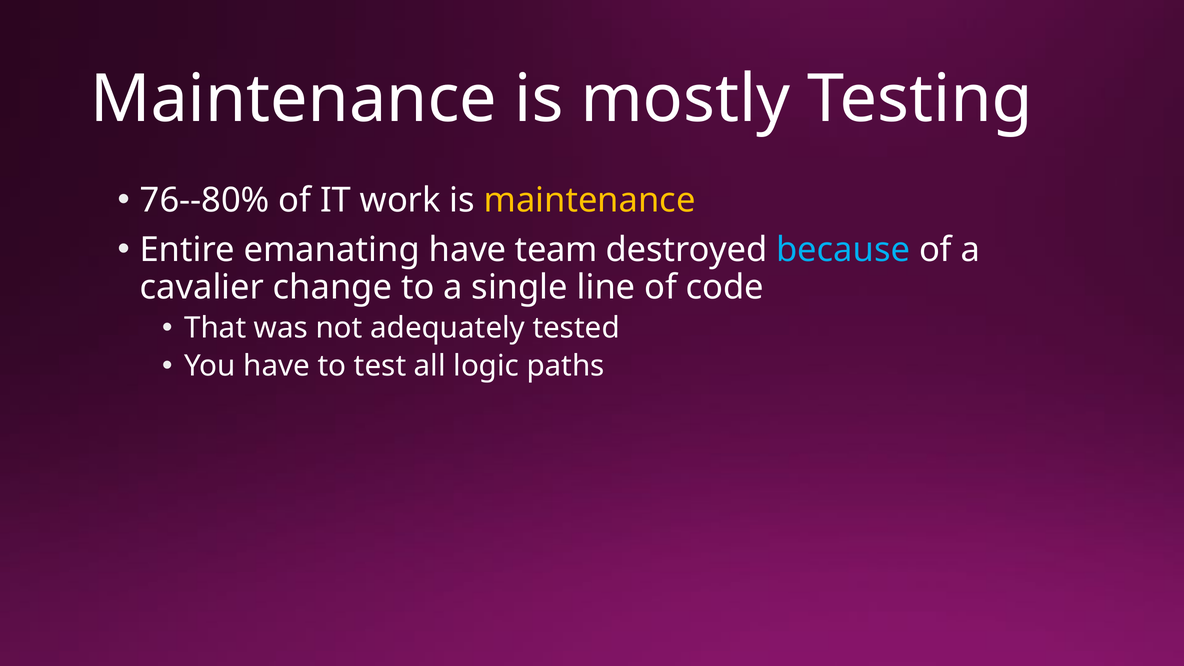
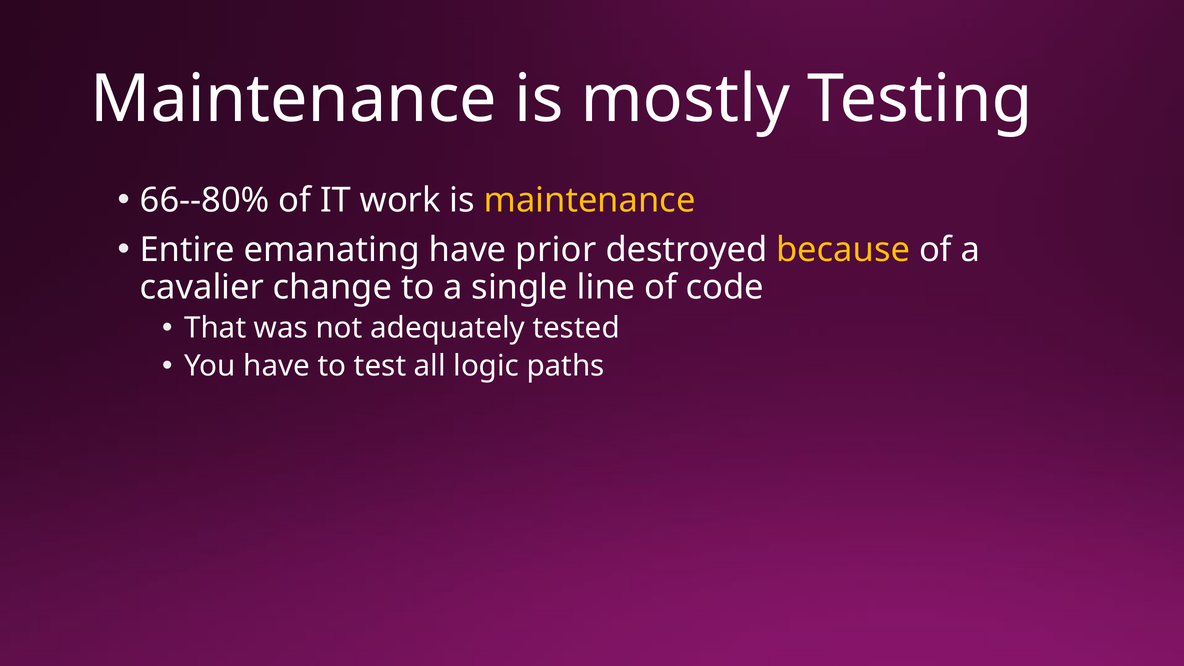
76--80%: 76--80% -> 66--80% (205, 200)
team: team -> prior (556, 250)
because colour: light blue -> yellow (843, 250)
